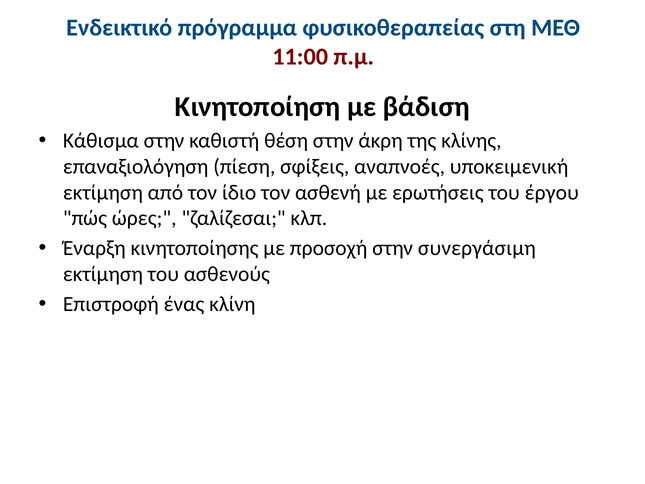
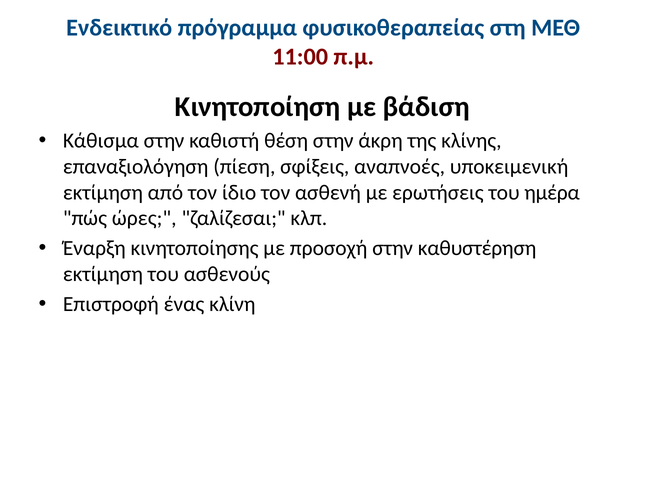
έργου: έργου -> ημέρα (552, 192)
συνεργάσιμη: συνεργάσιμη -> καθυστέρηση (477, 248)
